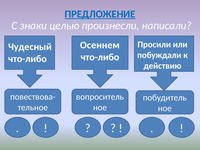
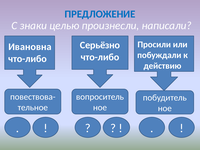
ПРЕДЛОЖЕНИЕ underline: present -> none (100, 14)
Осеннем: Осеннем -> Серьёзно (100, 45)
Чудесный: Чудесный -> Ивановна (30, 47)
